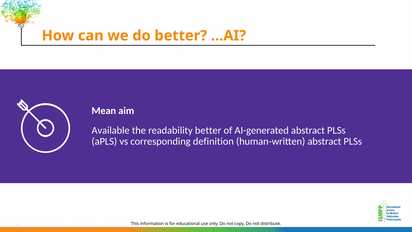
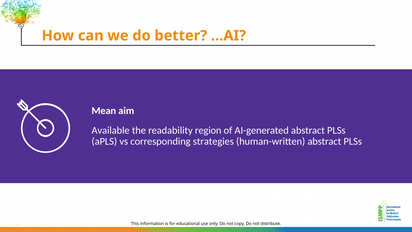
readability better: better -> region (208, 130)
definition: definition -> strategies (213, 141)
